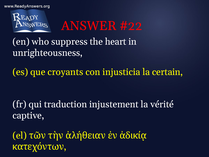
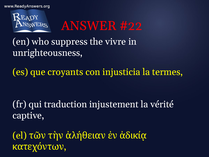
heart: heart -> vivre (116, 42)
certain: certain -> termes (167, 72)
